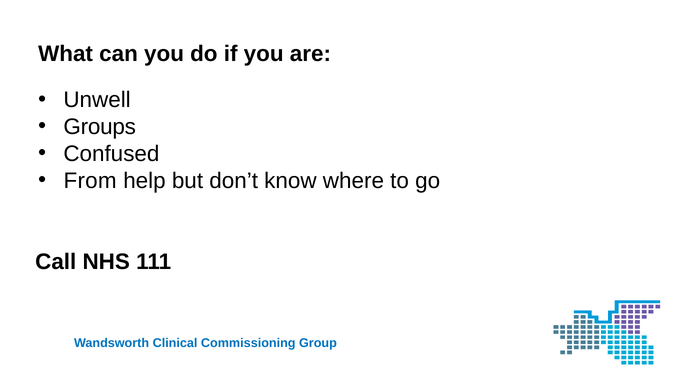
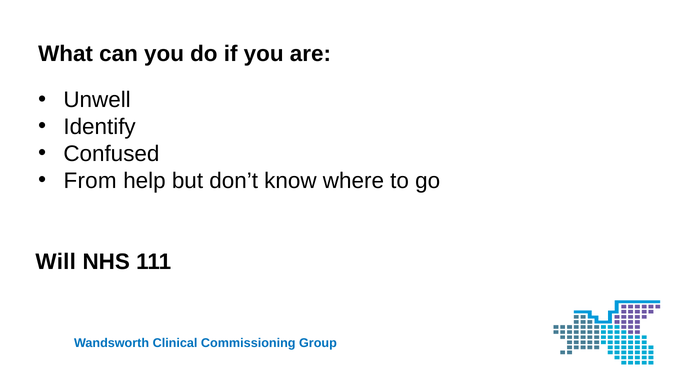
Groups: Groups -> Identify (100, 127)
Call: Call -> Will (56, 261)
